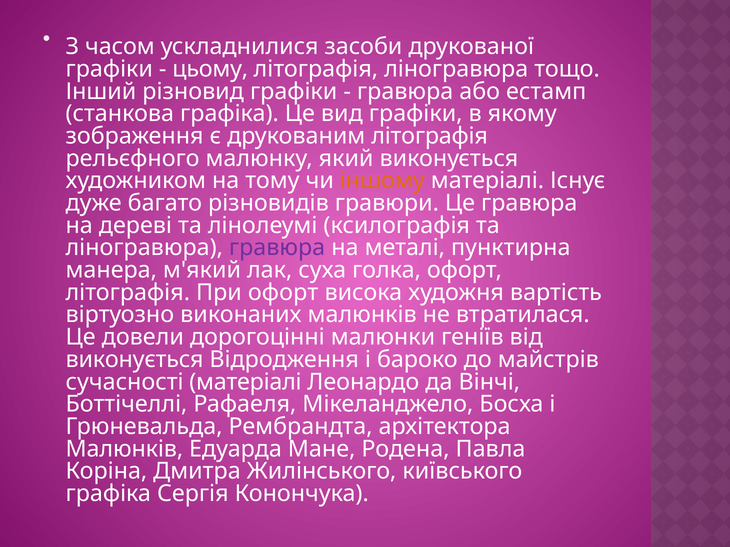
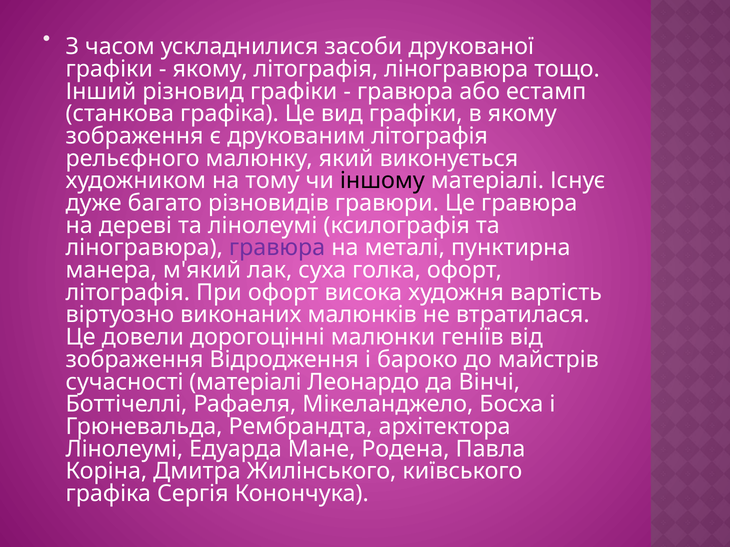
цьому: цьому -> якому (210, 69)
іншому colour: orange -> black (382, 181)
виконується: виконується -> зображення (135, 360)
Малюнків: Малюнків -> Лінолеумі (124, 449)
